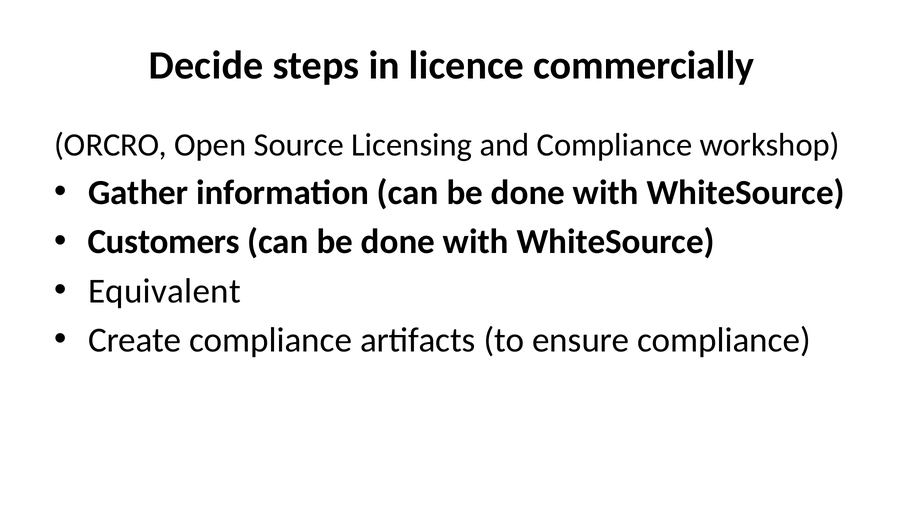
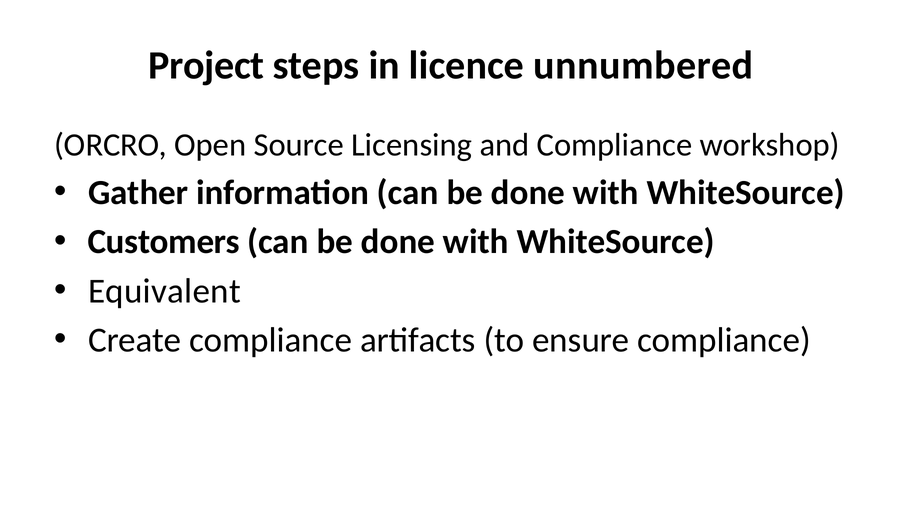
Decide: Decide -> Project (206, 65)
commercially: commercially -> unnumbered (643, 65)
